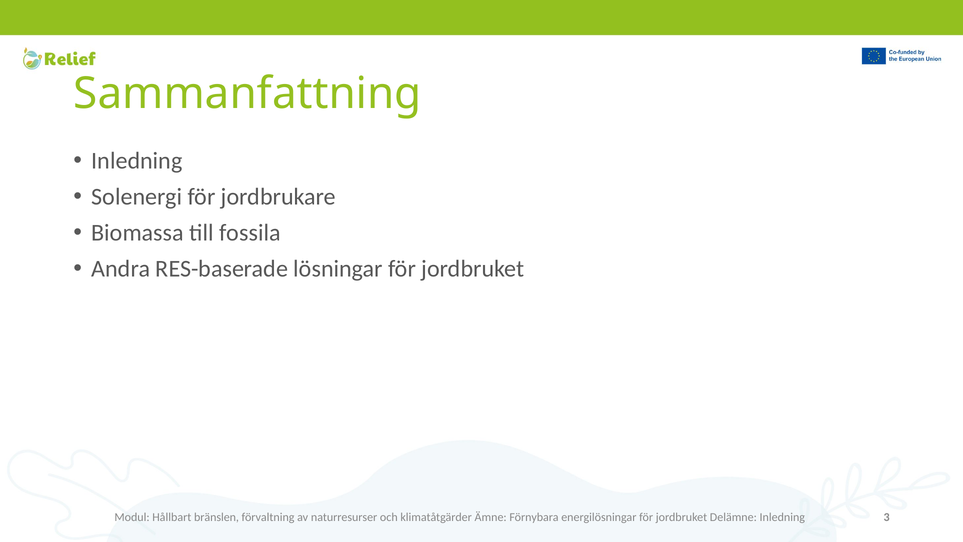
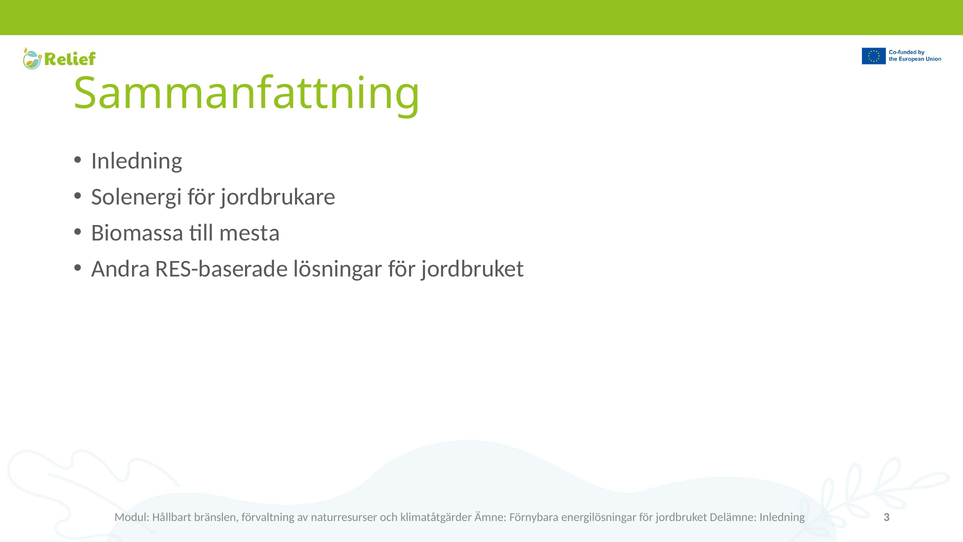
fossila: fossila -> mesta (250, 233)
